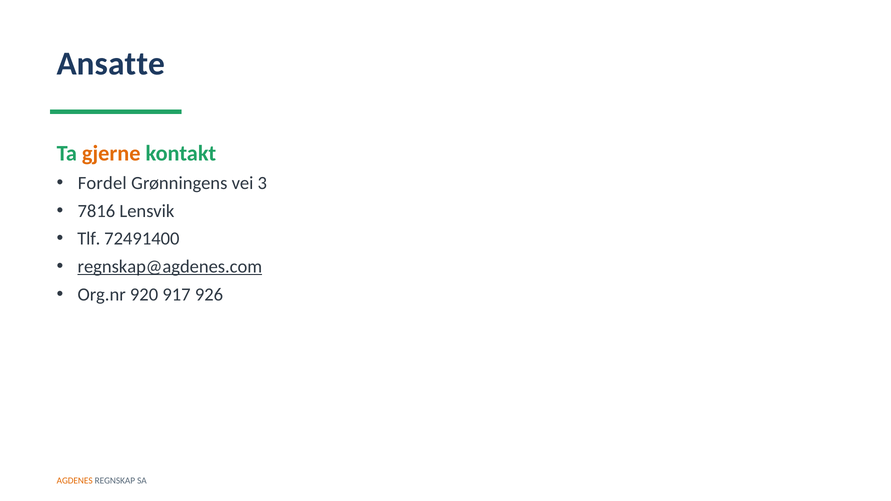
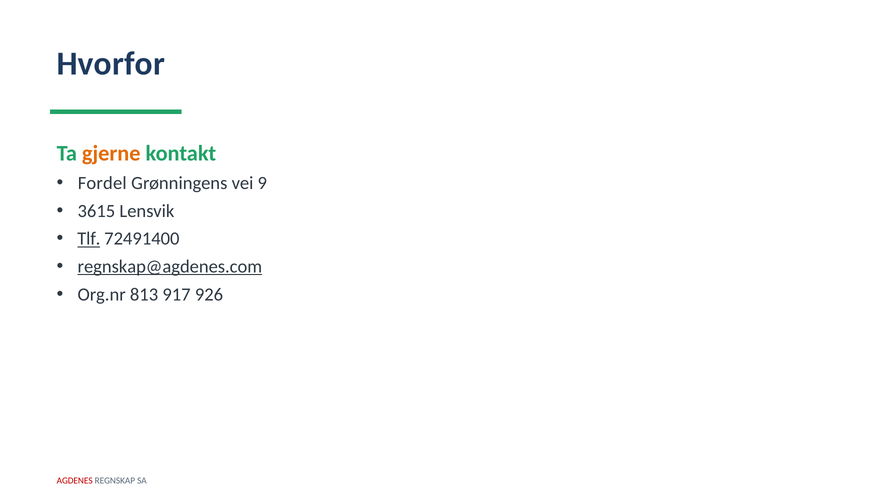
Ansatte: Ansatte -> Hvorfor (111, 64)
3: 3 -> 9 (262, 183)
7816: 7816 -> 3615 (96, 211)
Tlf underline: none -> present (89, 239)
920: 920 -> 813 (144, 295)
AGDENES colour: orange -> red (75, 481)
